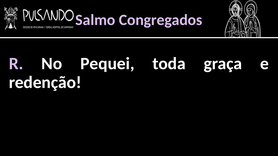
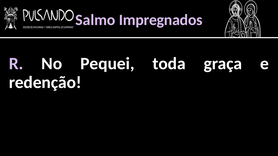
Congregados: Congregados -> Impregnados (161, 20)
